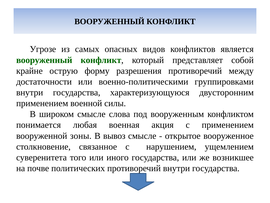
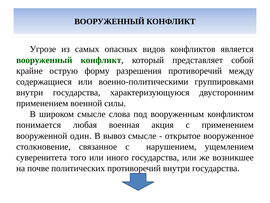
достаточности: достаточности -> содержащиеся (44, 81)
зоны: зоны -> один (81, 135)
